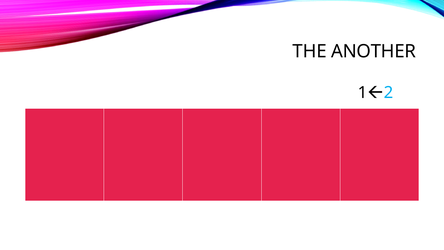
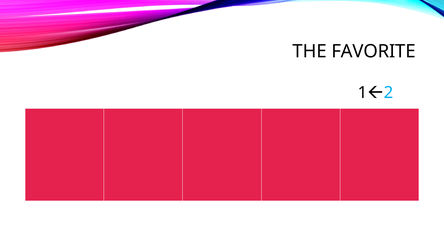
ANOTHER: ANOTHER -> FAVORITE (374, 51)
